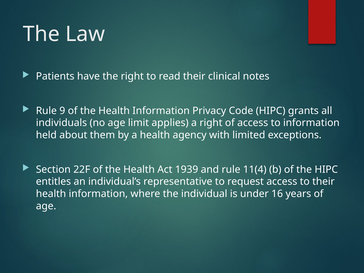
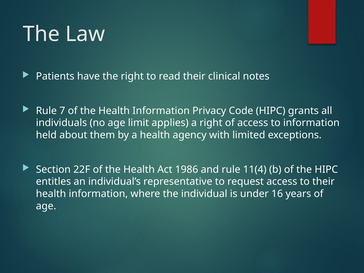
9: 9 -> 7 (62, 111)
1939: 1939 -> 1986 (187, 169)
